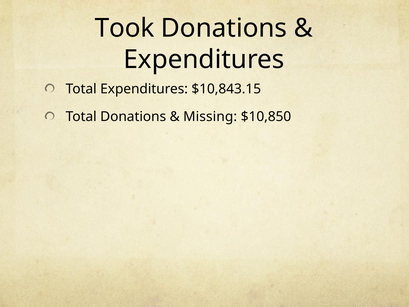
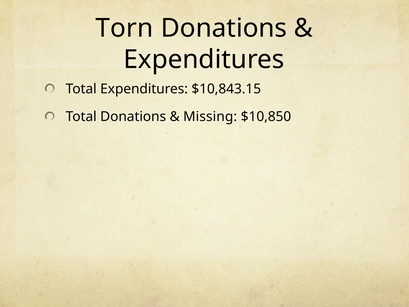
Took: Took -> Torn (124, 28)
